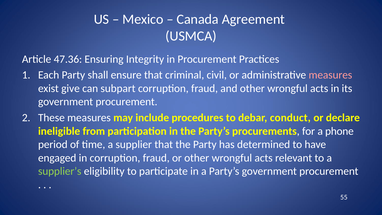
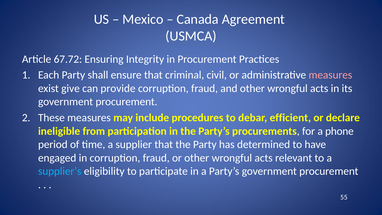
47.36: 47.36 -> 67.72 (68, 59)
subpart: subpart -> provide (118, 88)
conduct: conduct -> efficient (290, 118)
supplier’s colour: light green -> light blue (60, 171)
